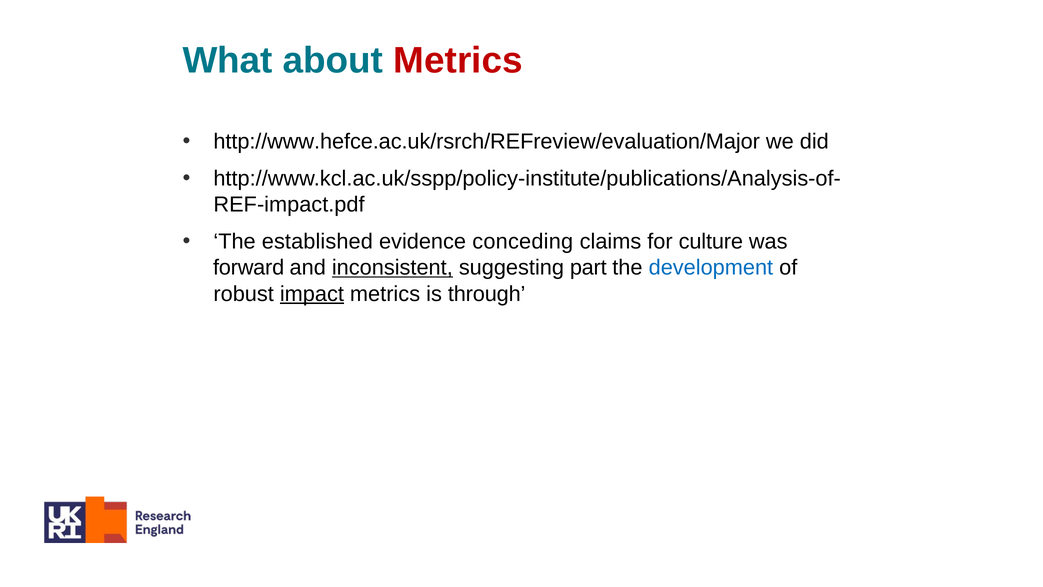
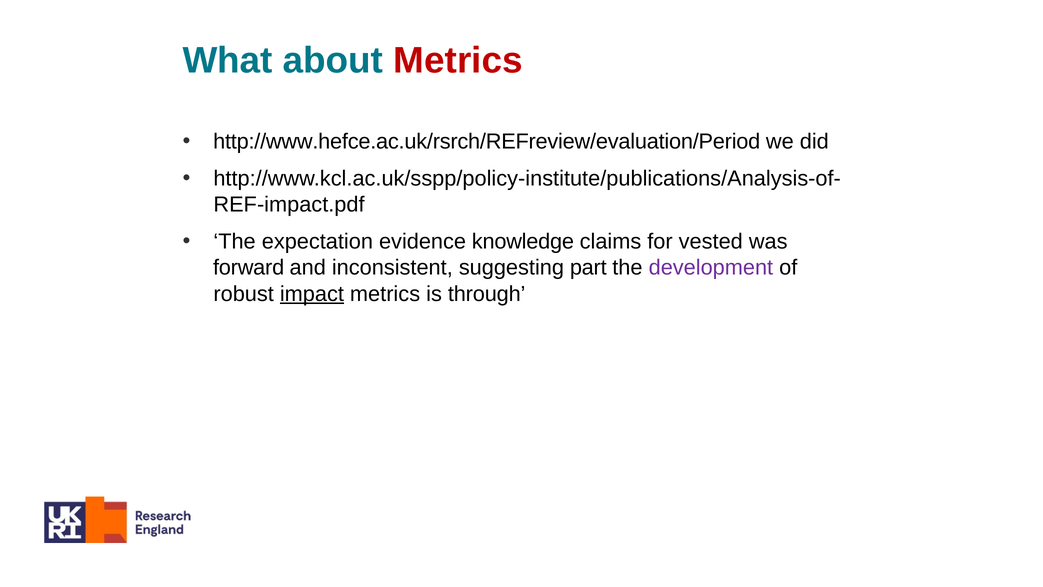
http://www.hefce.ac.uk/rsrch/REFreview/evaluation/Major: http://www.hefce.ac.uk/rsrch/REFreview/evaluation/Major -> http://www.hefce.ac.uk/rsrch/REFreview/evaluation/Period (487, 142)
established: established -> expectation (317, 242)
conceding: conceding -> knowledge (523, 242)
culture: culture -> vested (711, 242)
inconsistent underline: present -> none (392, 268)
development colour: blue -> purple (711, 268)
